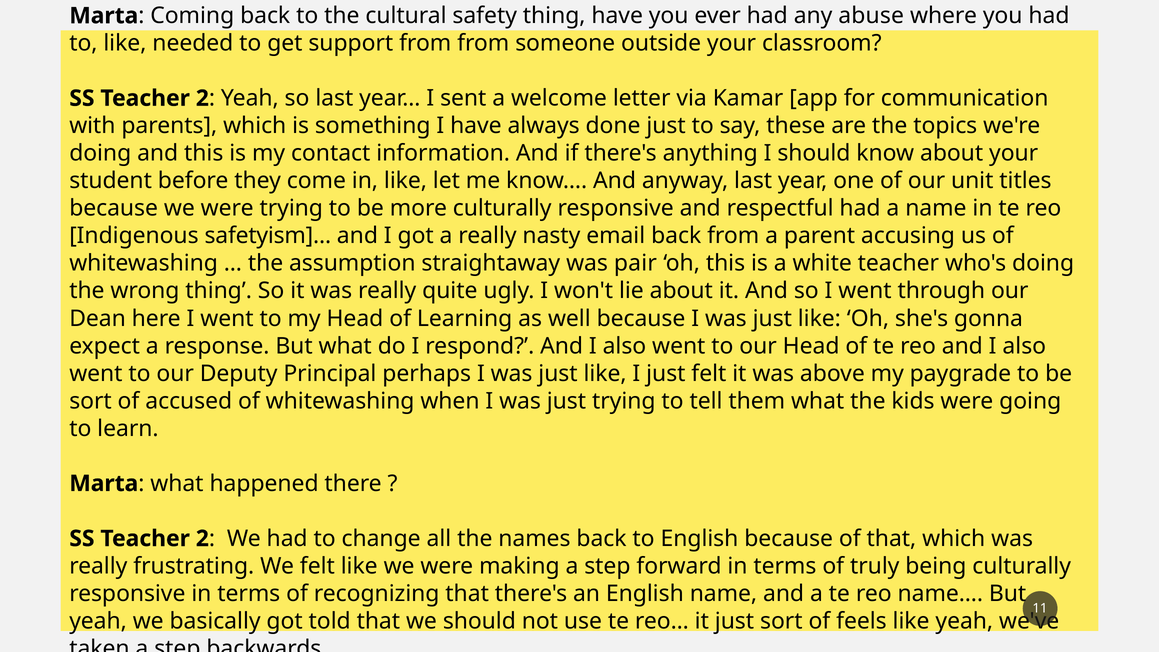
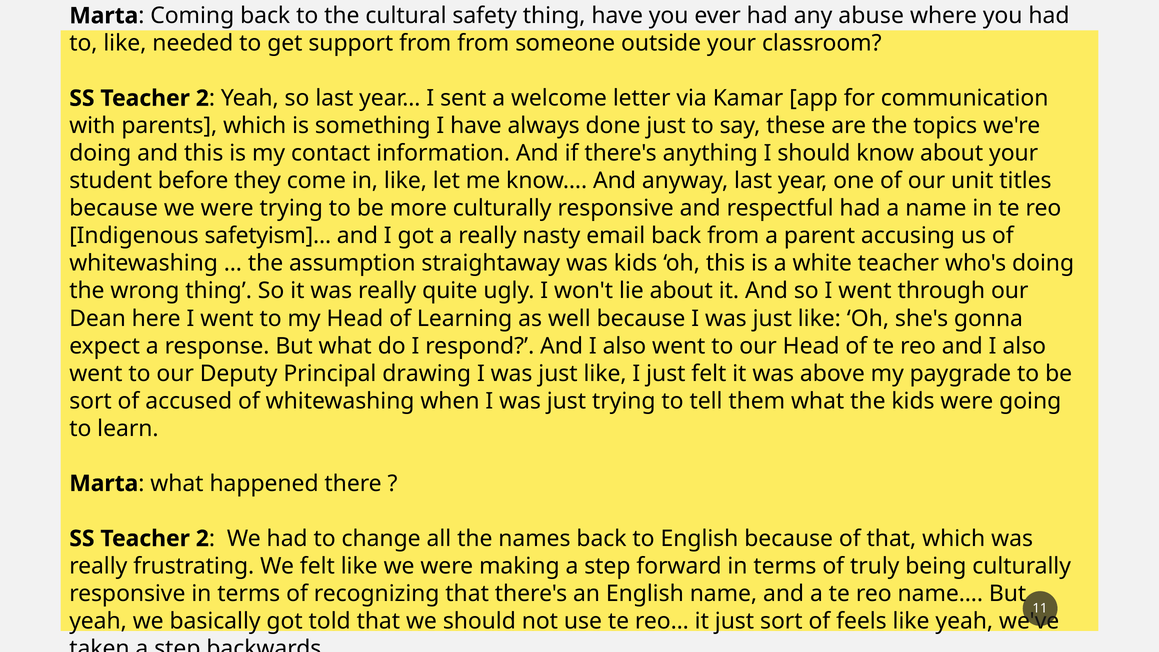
was pair: pair -> kids (635, 263)
perhaps: perhaps -> drawing (427, 373)
